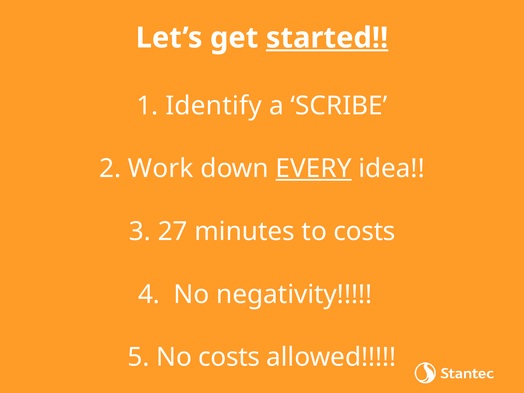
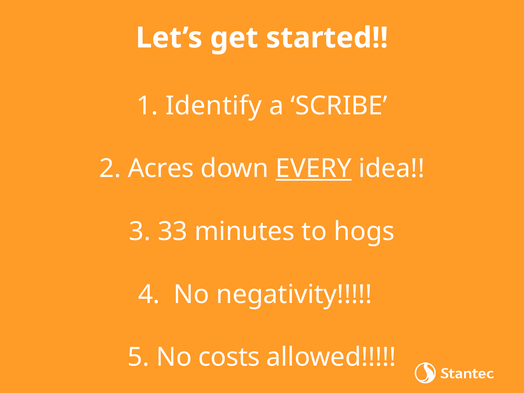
started underline: present -> none (327, 38)
Work: Work -> Acres (161, 169)
27: 27 -> 33 (173, 231)
to costs: costs -> hogs (364, 231)
